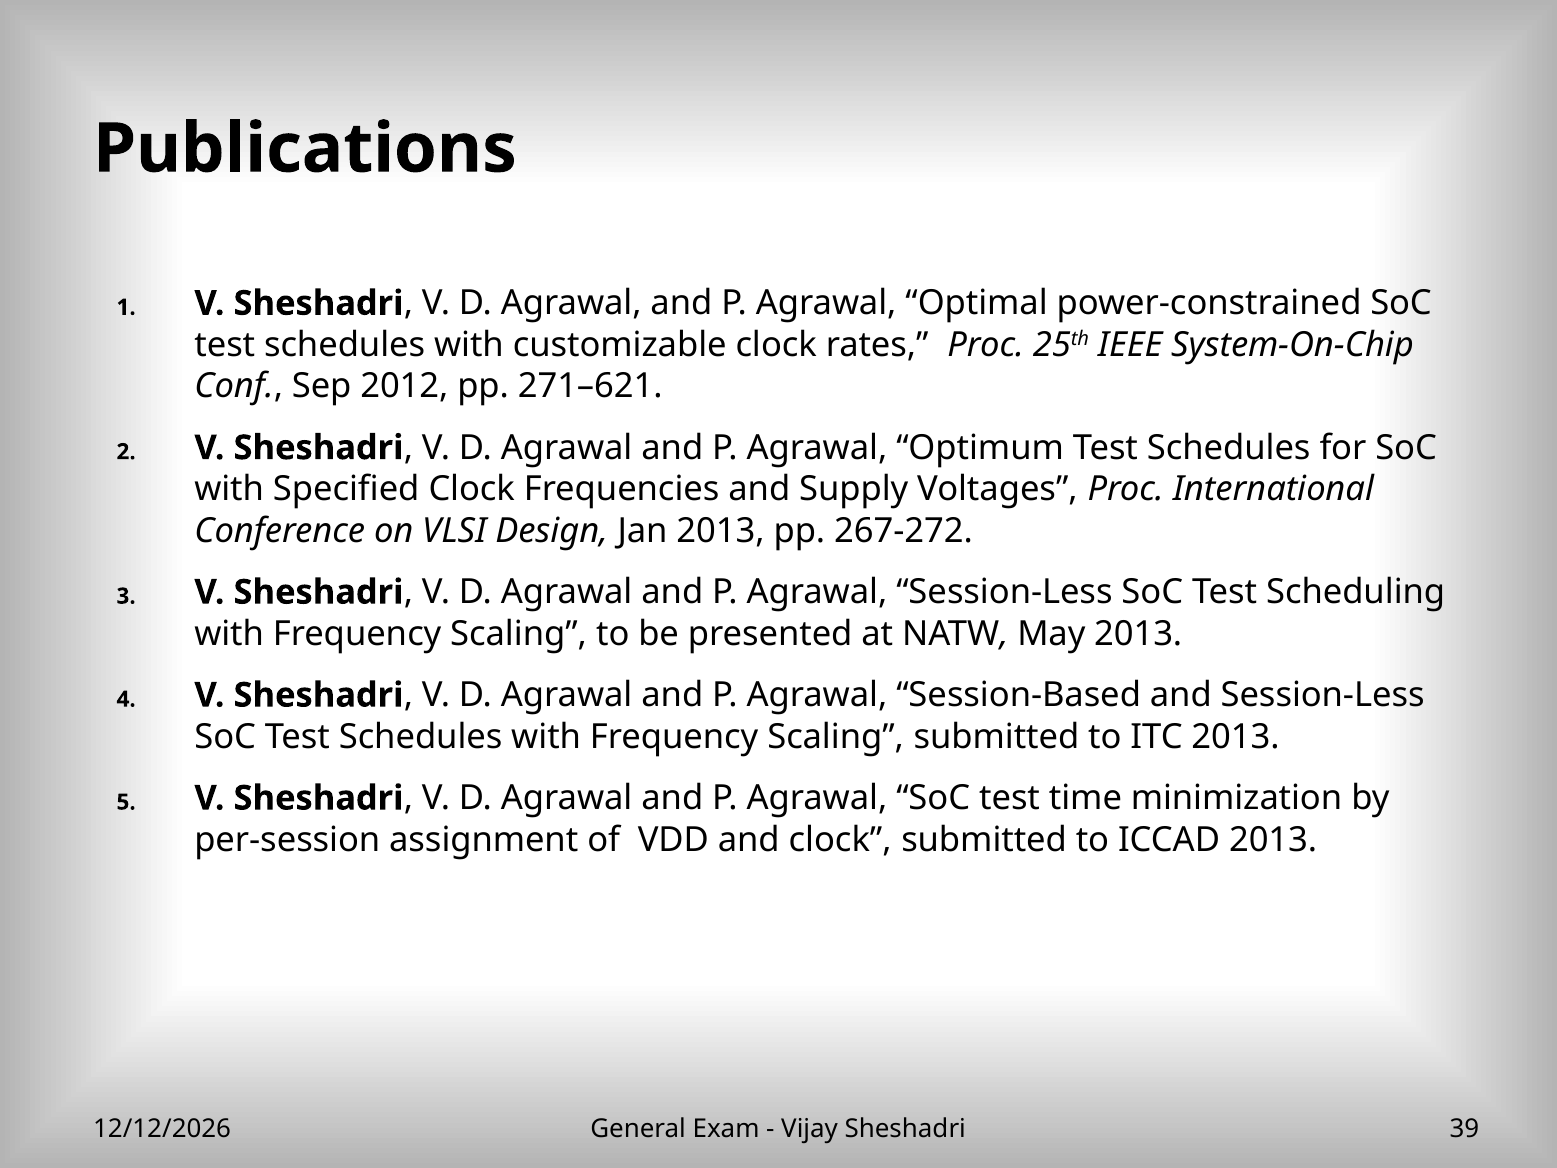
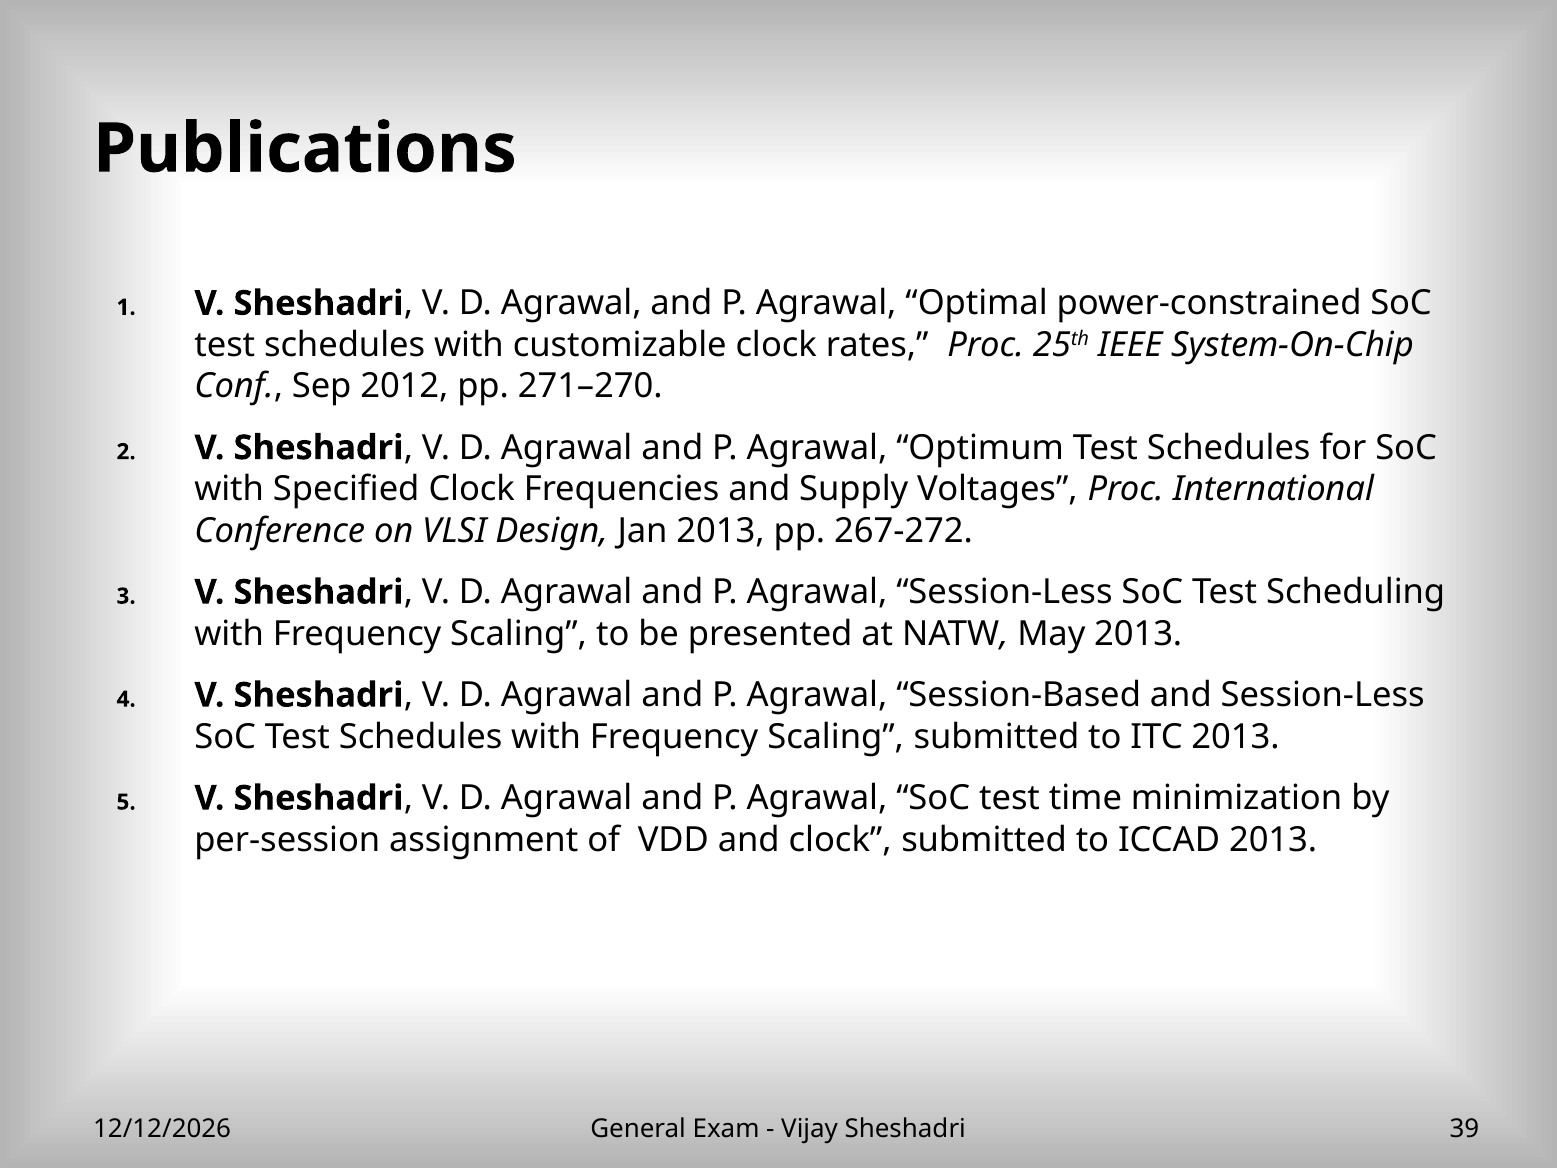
271–621: 271–621 -> 271–270 (590, 386)
